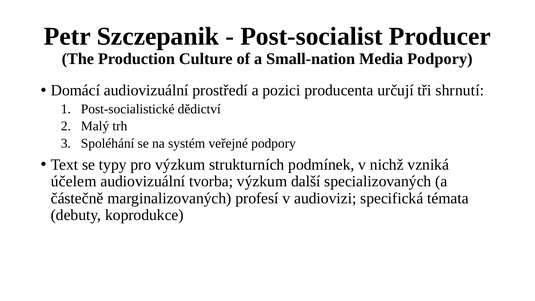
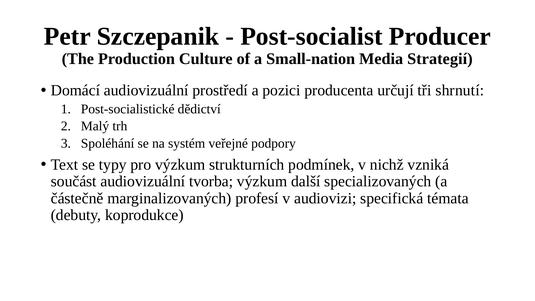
Media Podpory: Podpory -> Strategií (440, 59)
účelem: účelem -> součást (74, 181)
